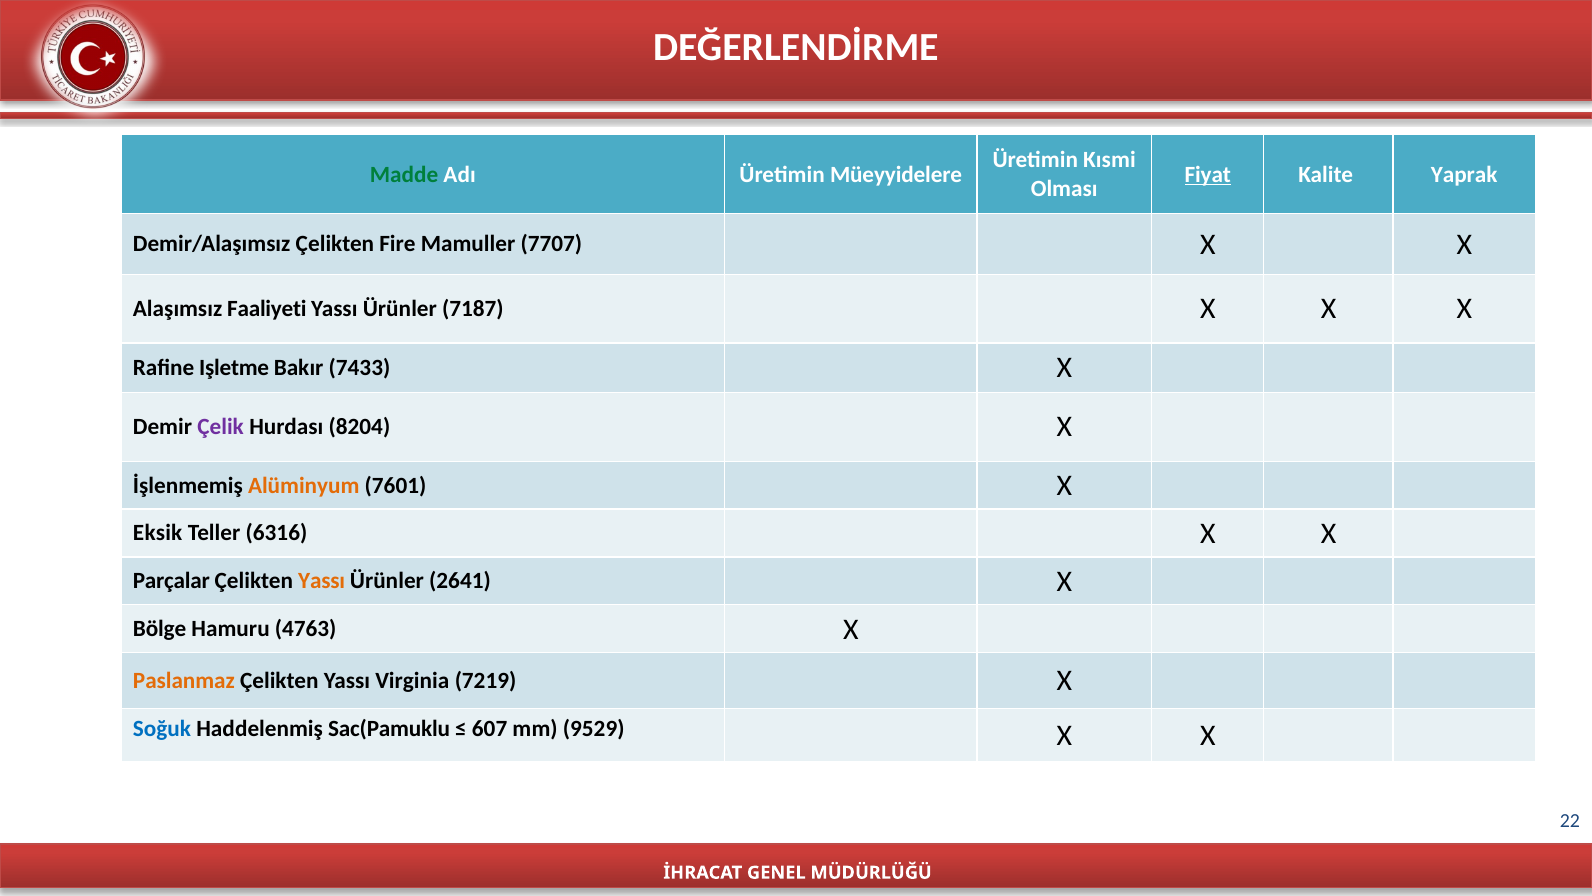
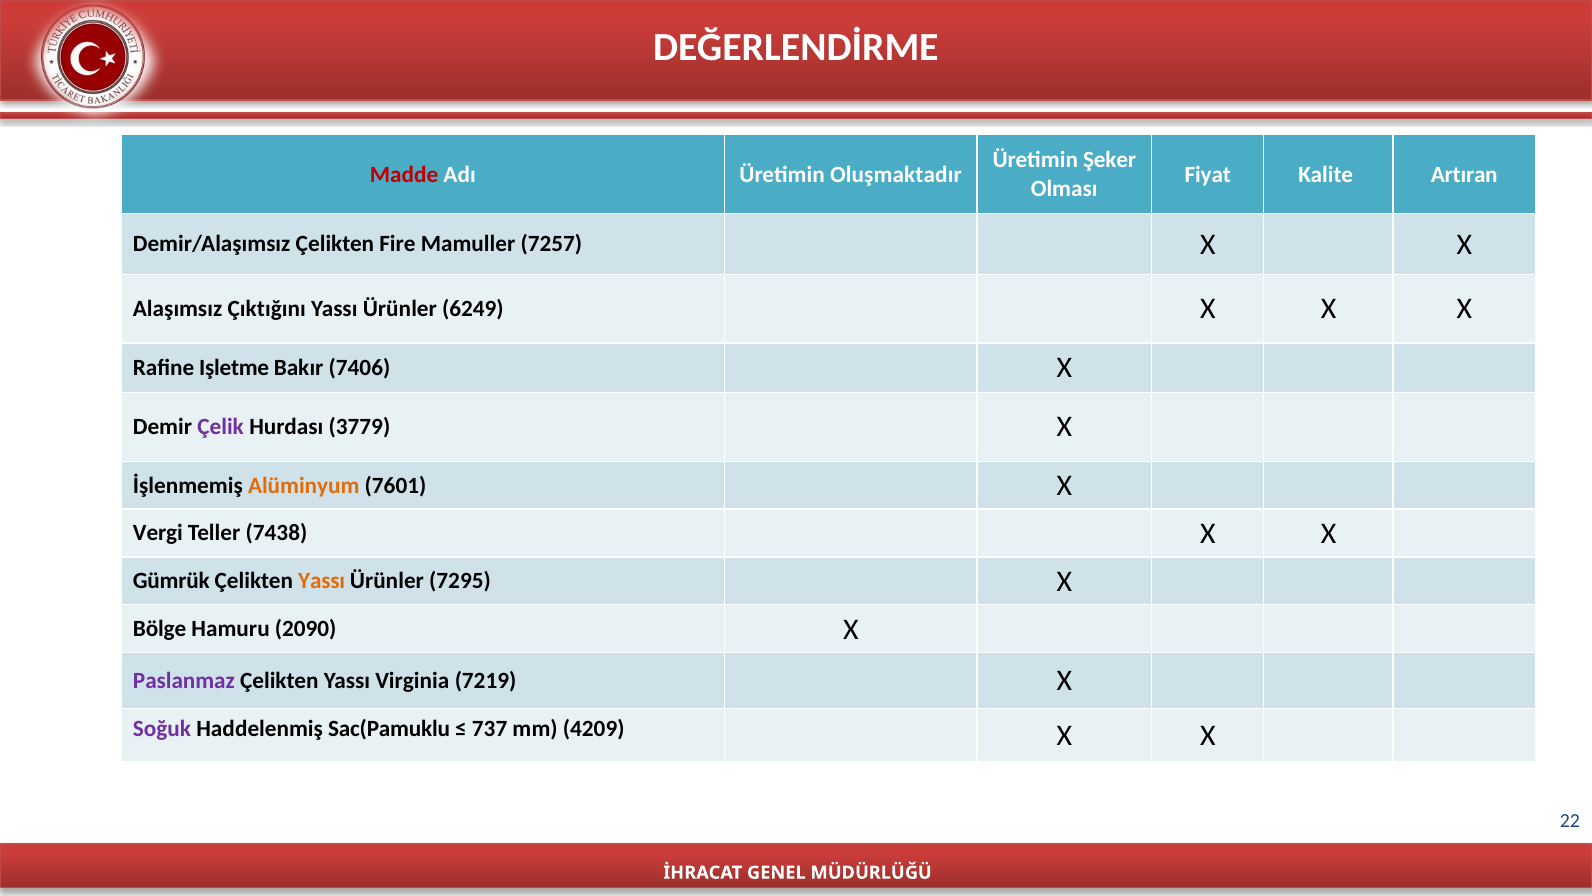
Kısmi: Kısmi -> Şeker (1110, 160)
Madde colour: green -> red (404, 174)
Müeyyidelere: Müeyyidelere -> Oluşmaktadır (896, 174)
Fiyat underline: present -> none (1208, 174)
Yaprak: Yaprak -> Artıran (1464, 174)
7707: 7707 -> 7257 (551, 244)
Faaliyeti: Faaliyeti -> Çıktığını (267, 309)
7187: 7187 -> 6249 (473, 309)
7433: 7433 -> 7406 (359, 368)
8204: 8204 -> 3779 (359, 427)
Eksik: Eksik -> Vergi (158, 533)
6316: 6316 -> 7438 (276, 533)
Parçalar: Parçalar -> Gümrük (171, 581)
2641: 2641 -> 7295 (460, 581)
4763: 4763 -> 2090 (306, 629)
Paslanmaz colour: orange -> purple (184, 680)
Soğuk colour: blue -> purple (162, 728)
607: 607 -> 737 (490, 728)
9529: 9529 -> 4209 (594, 728)
